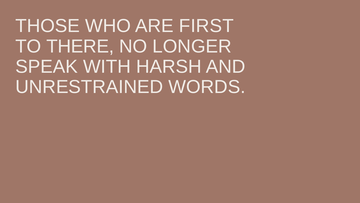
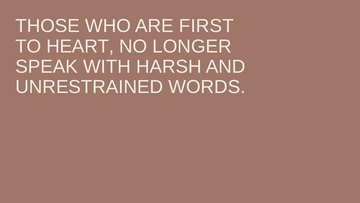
THERE: THERE -> HEART (80, 46)
